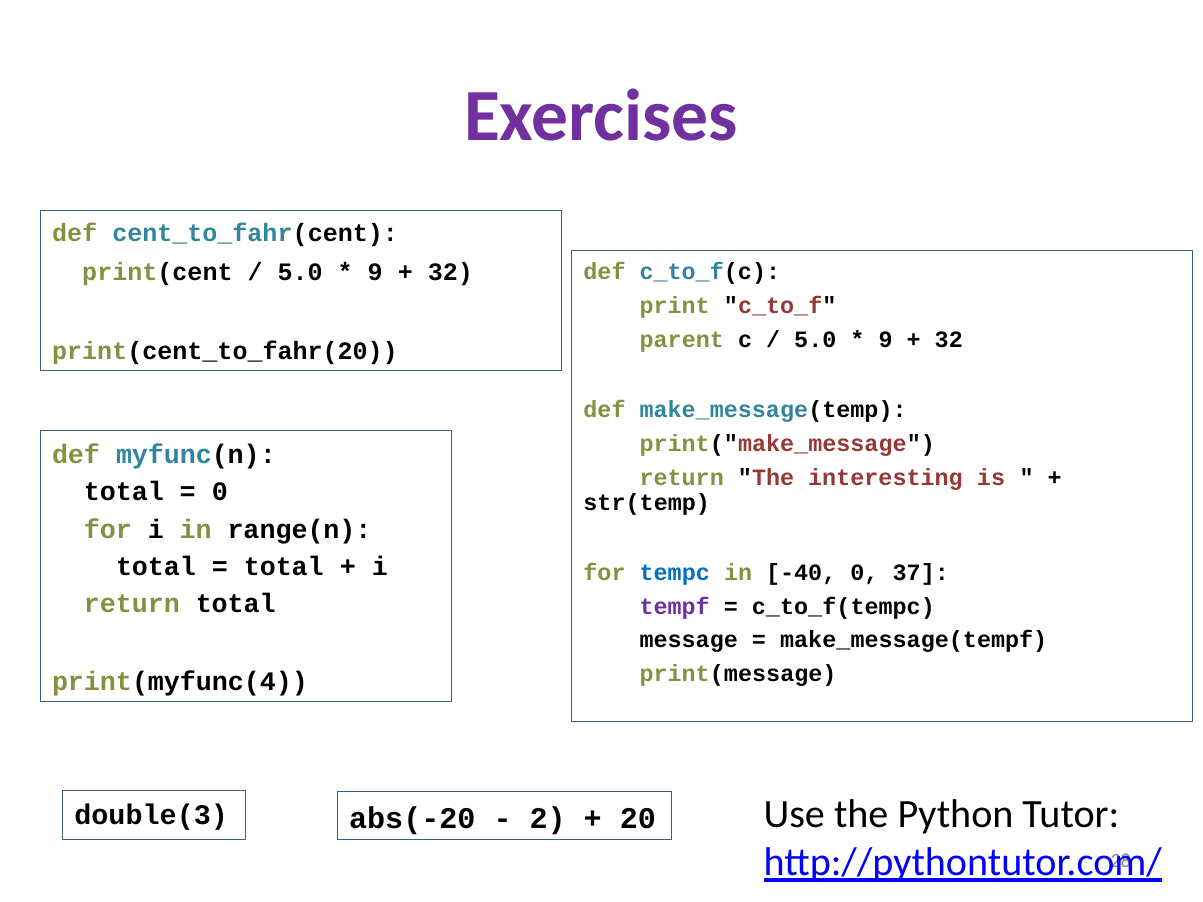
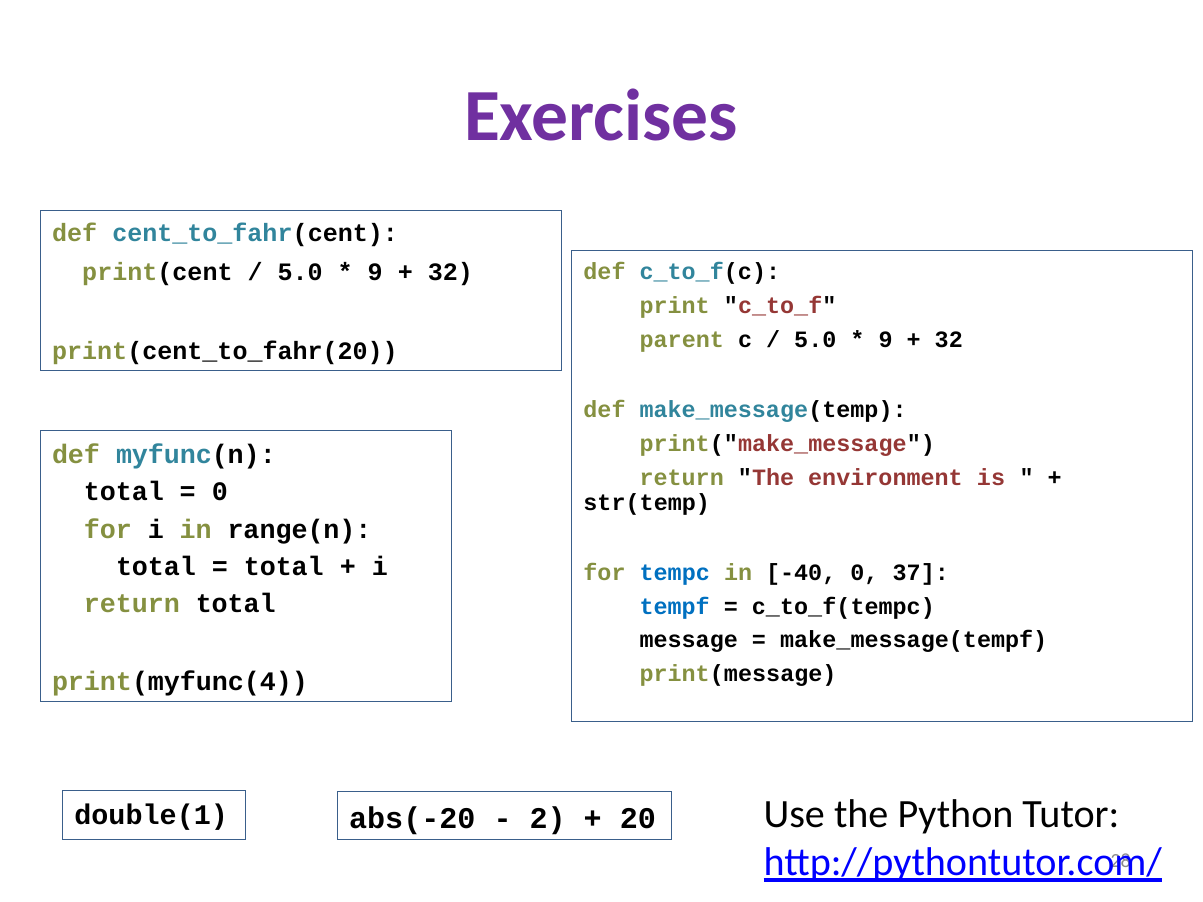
interesting: interesting -> environment (885, 477)
tempf colour: purple -> blue (675, 607)
double(3: double(3 -> double(1 (151, 815)
